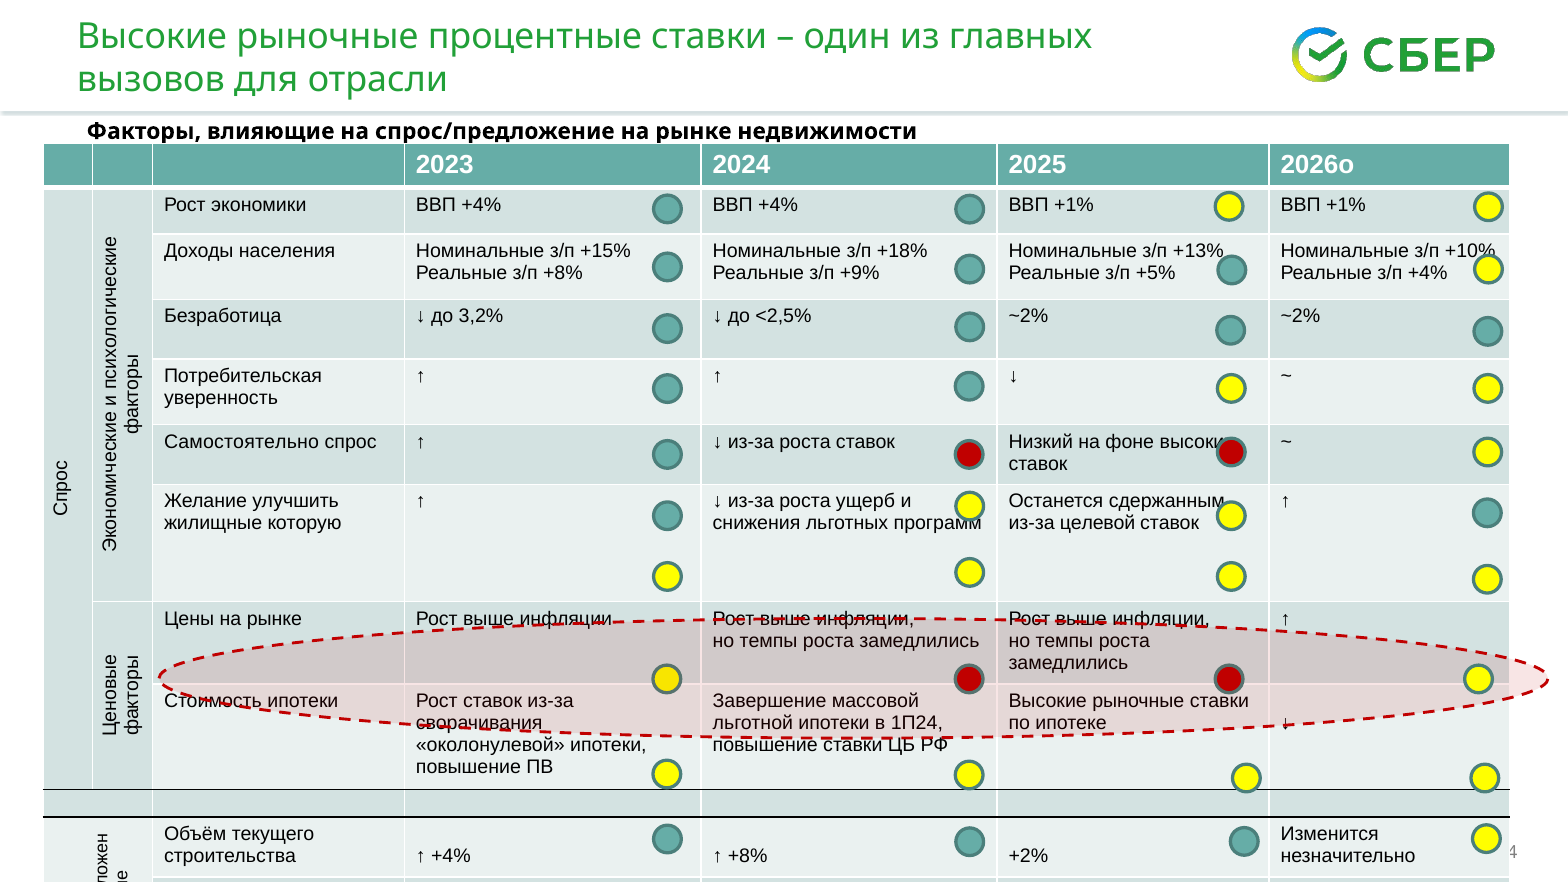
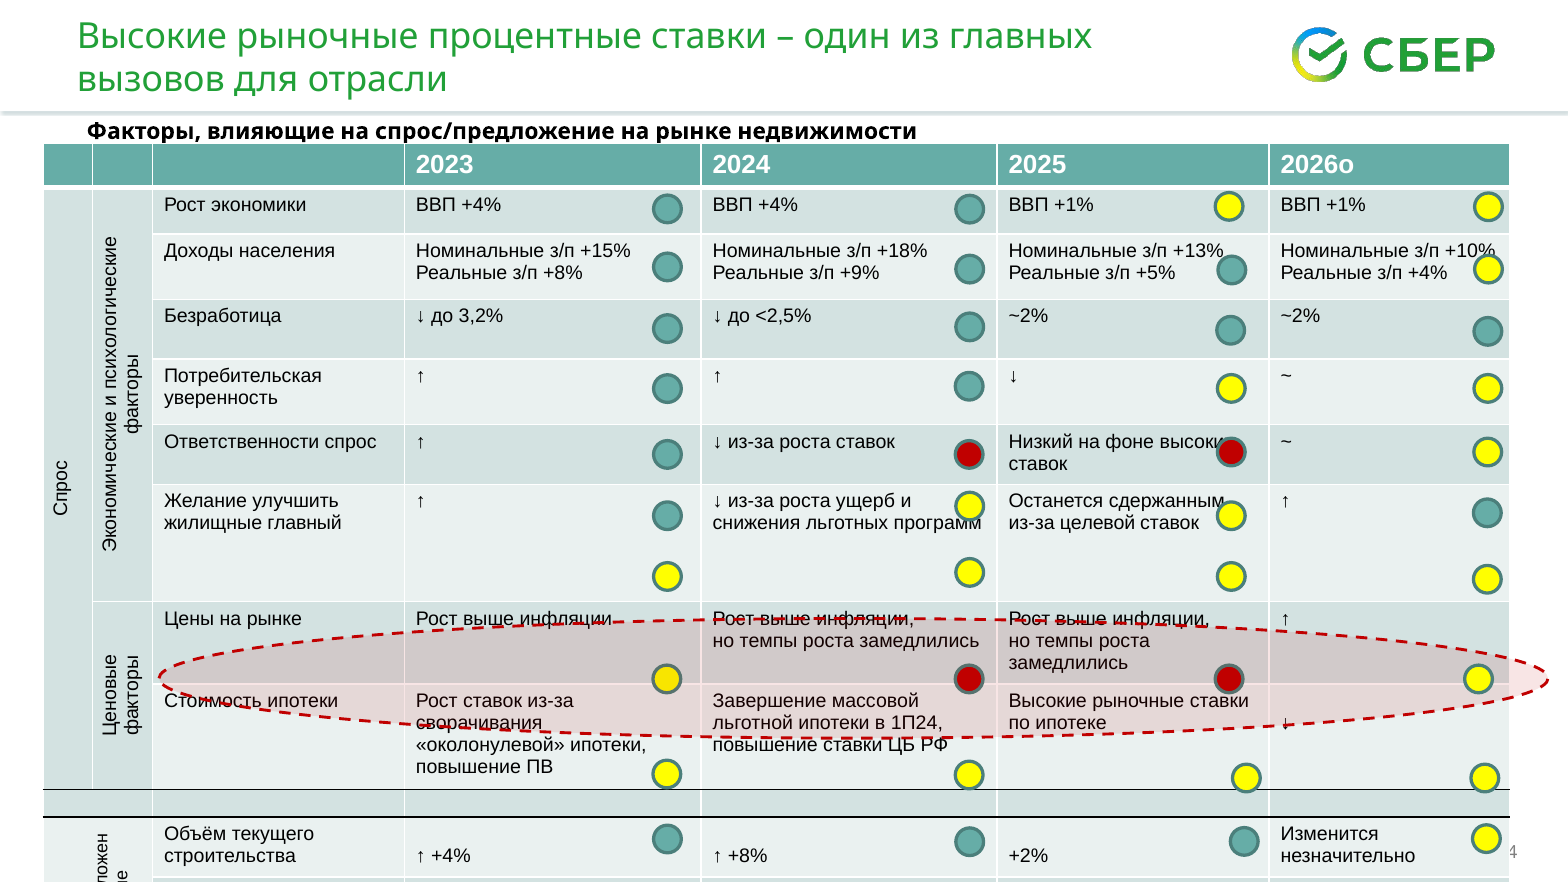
Самостоятельно: Самостоятельно -> Ответственности (242, 442)
которую: которую -> главный (305, 524)
